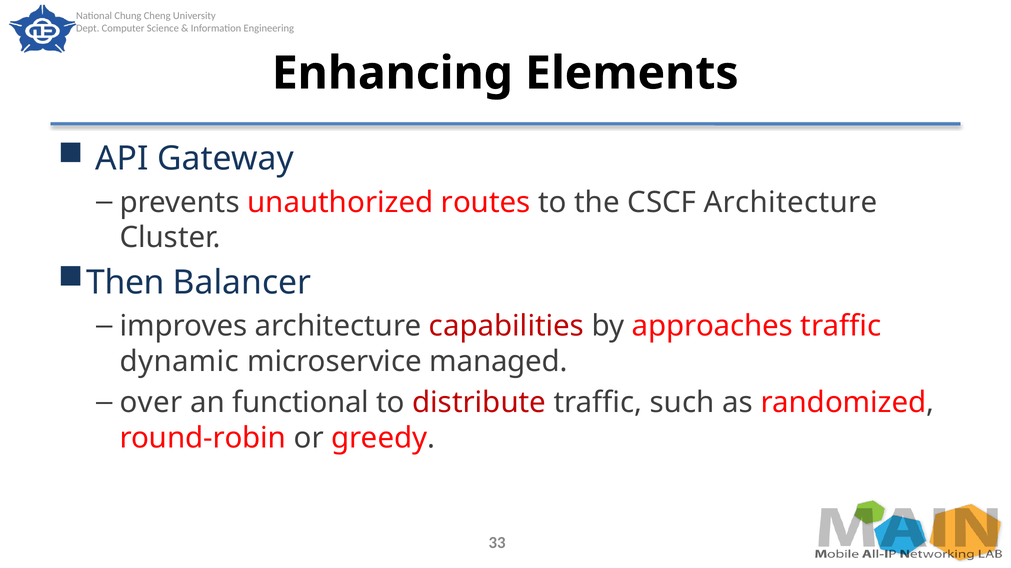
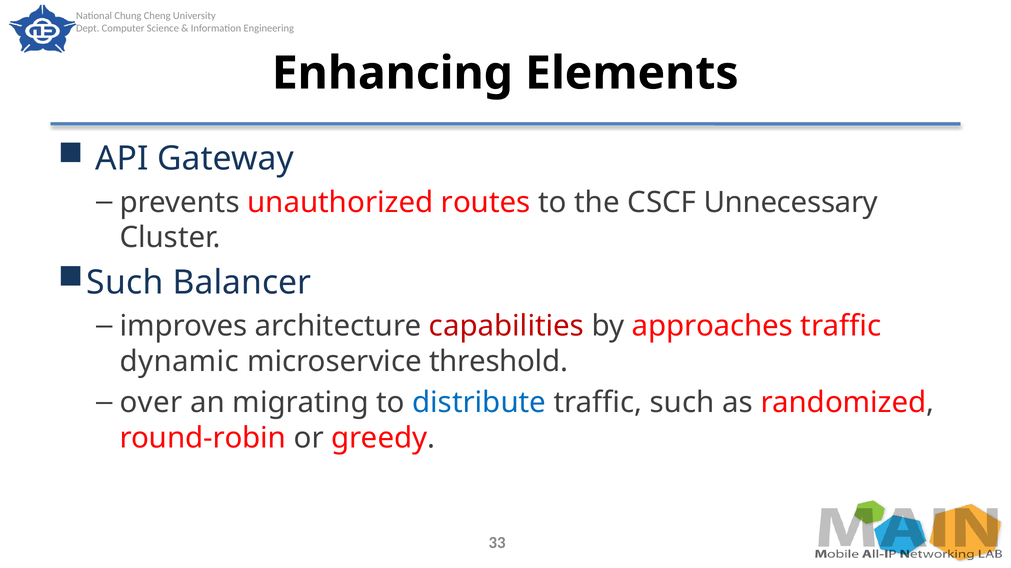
CSCF Architecture: Architecture -> Unnecessary (791, 203)
Then: Then -> Such (125, 283)
managed: managed -> threshold (499, 362)
functional: functional -> migrating (301, 403)
distribute colour: red -> blue (479, 403)
